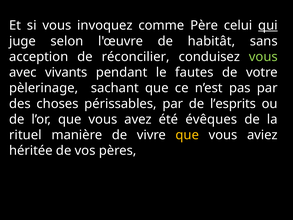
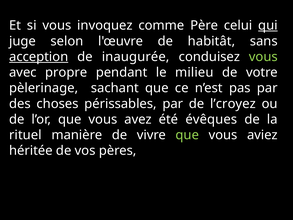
acception underline: none -> present (39, 57)
réconcilier: réconcilier -> inaugurée (136, 57)
vivants: vivants -> propre (66, 72)
fautes: fautes -> milieu (194, 72)
l’esprits: l’esprits -> l’croyez (233, 104)
que colour: yellow -> light green (187, 135)
